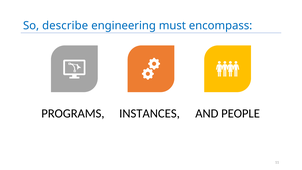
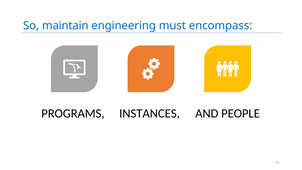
describe: describe -> maintain (65, 26)
